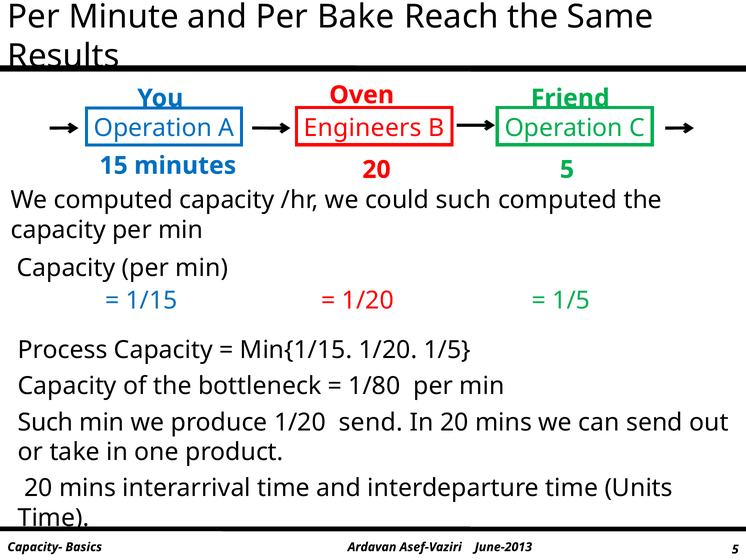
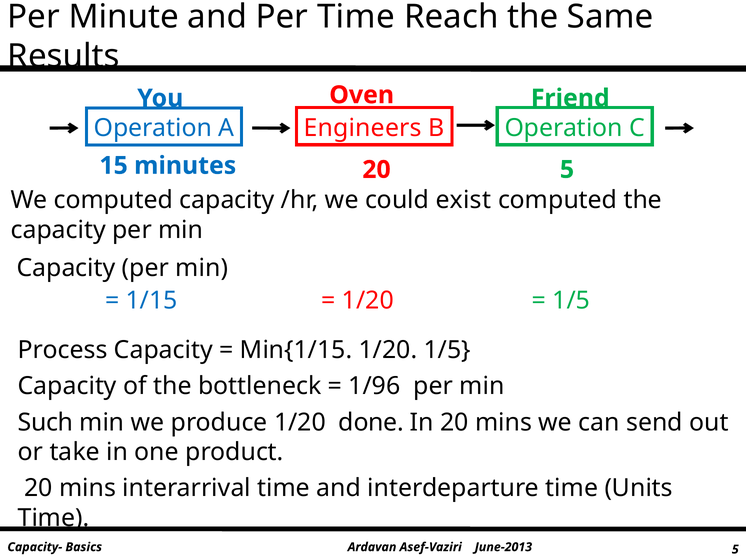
Per Bake: Bake -> Time (356, 17)
could such: such -> exist (463, 200)
1/80: 1/80 -> 1/96 (374, 386)
1/20 send: send -> done (371, 422)
